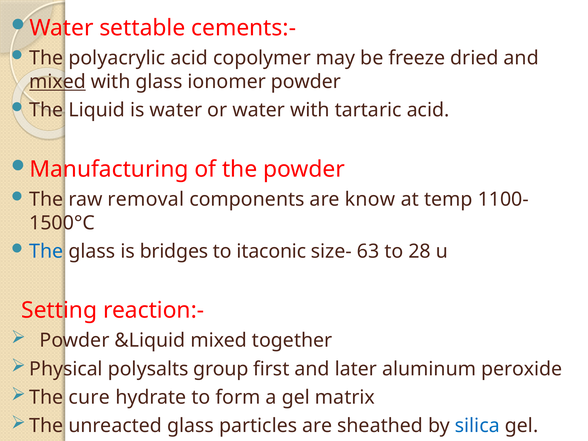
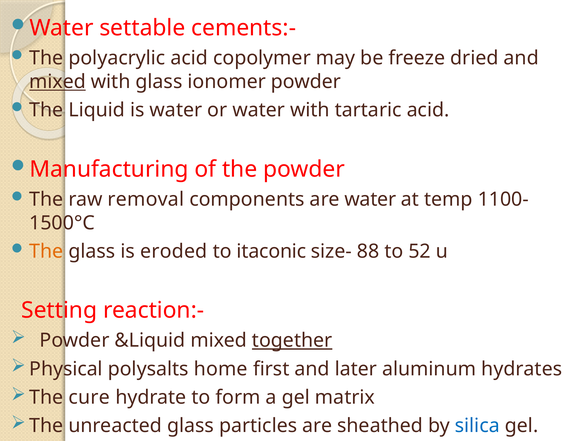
are know: know -> water (370, 199)
The colour: blue -> orange (46, 251)
bridges: bridges -> eroded (174, 251)
63: 63 -> 88 (368, 251)
28: 28 -> 52 (420, 251)
together underline: none -> present (292, 341)
group: group -> home (221, 369)
peroxide: peroxide -> hydrates (522, 369)
